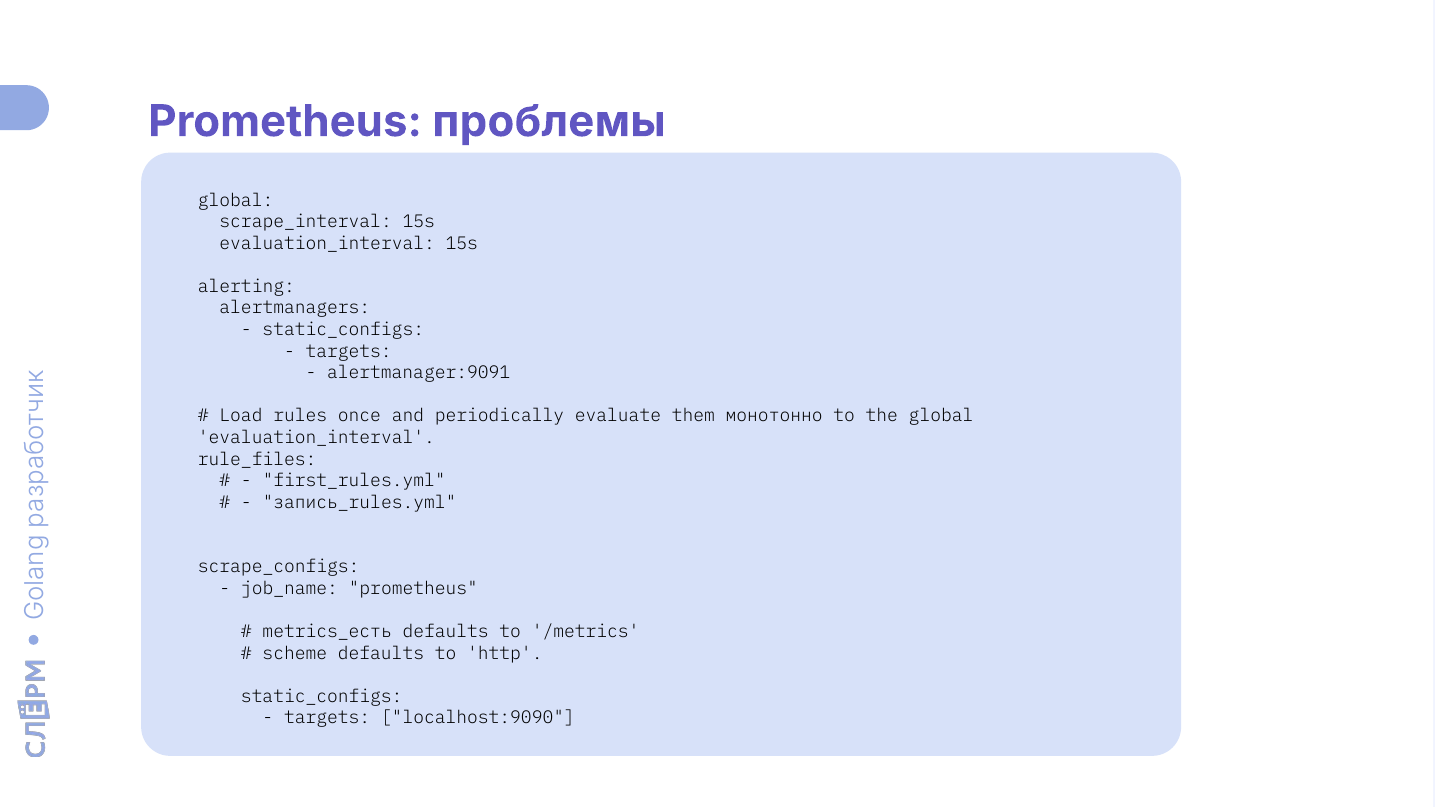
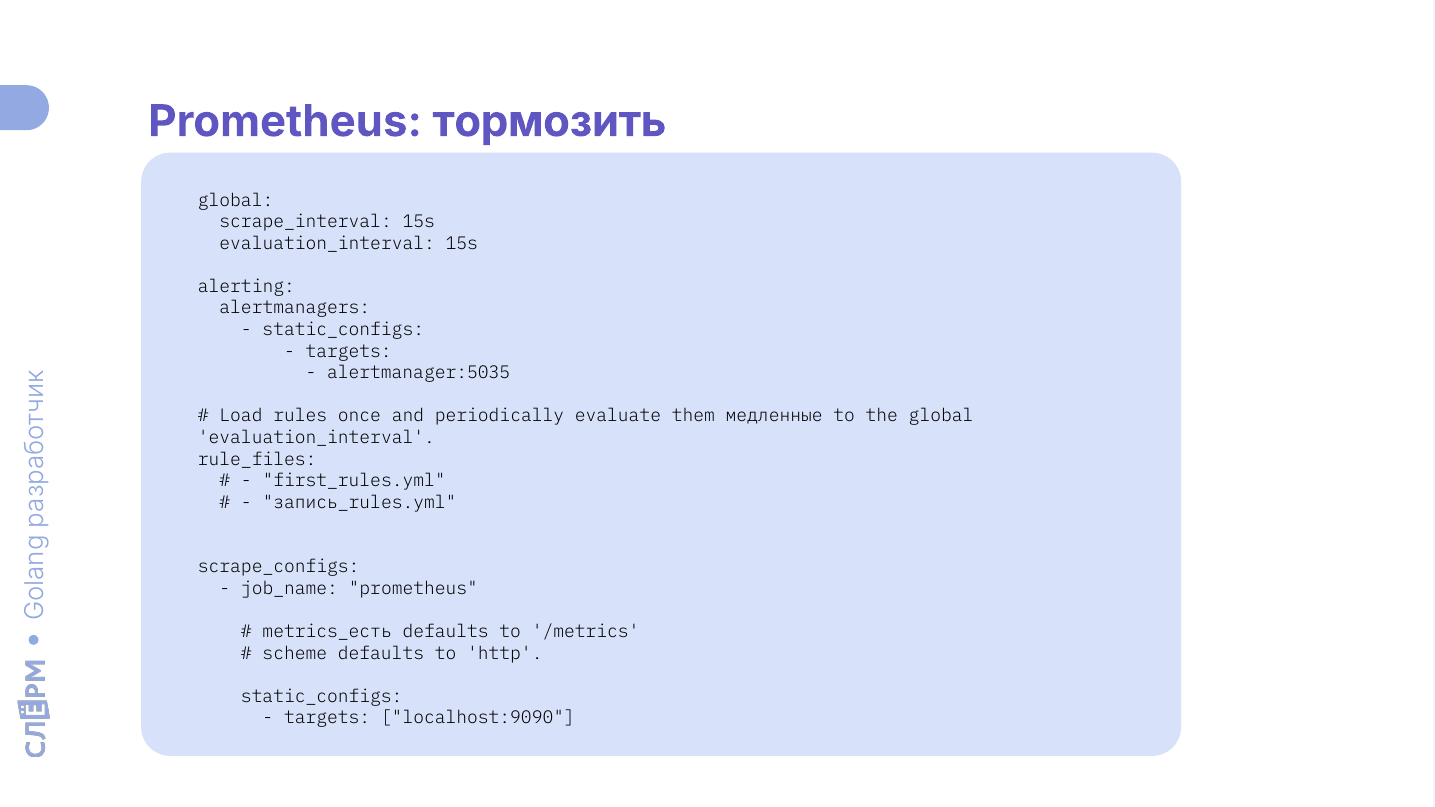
проблемы: проблемы -> тормозить (549, 122)
alertmanager:9091: alertmanager:9091 -> alertmanager:5035 (419, 373)
монотонно: монотонно -> медленные (774, 416)
